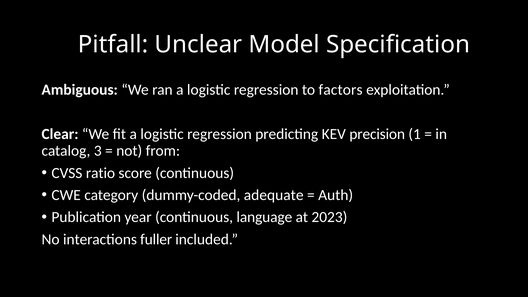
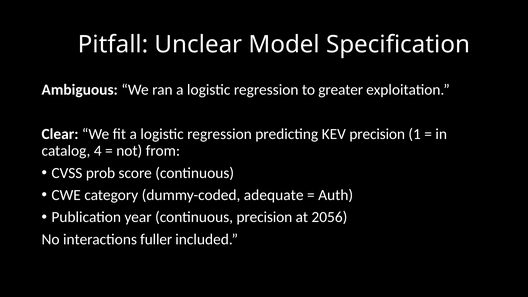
factors: factors -> greater (341, 90)
3: 3 -> 4 (98, 151)
ratio: ratio -> prob (101, 173)
continuous language: language -> precision (264, 217)
2023: 2023 -> 2056 (329, 217)
